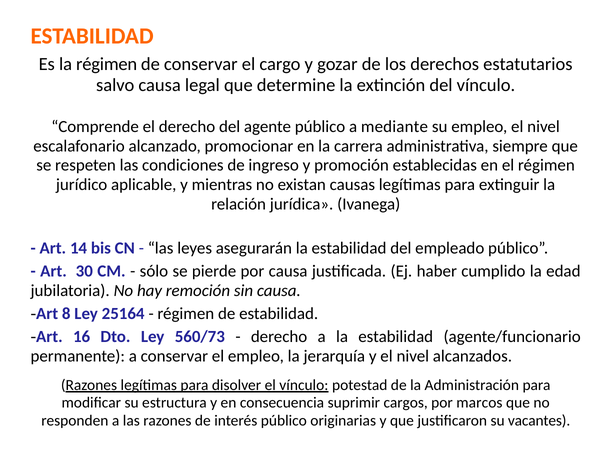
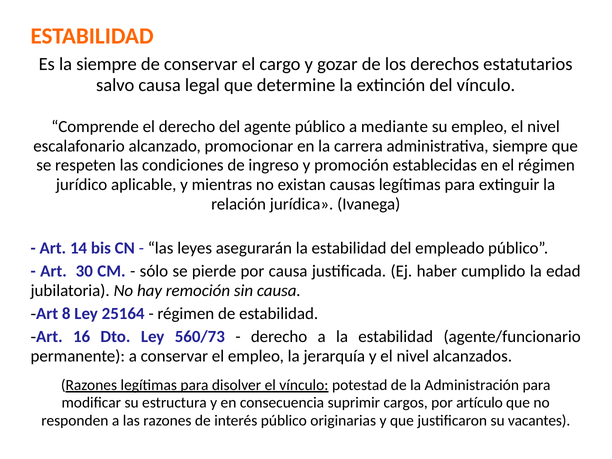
la régimen: régimen -> siempre (107, 64)
marcos: marcos -> artículo (480, 403)
